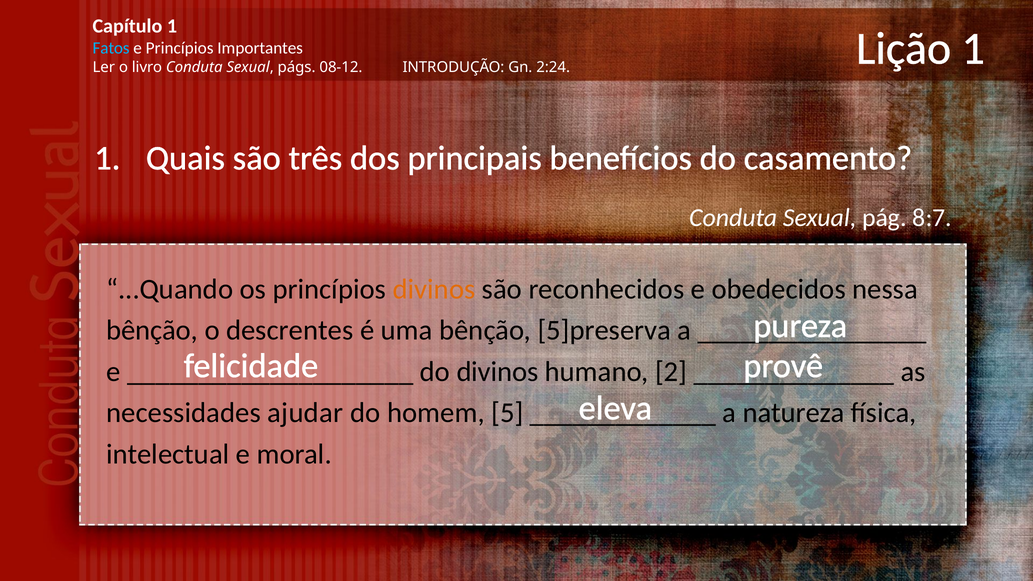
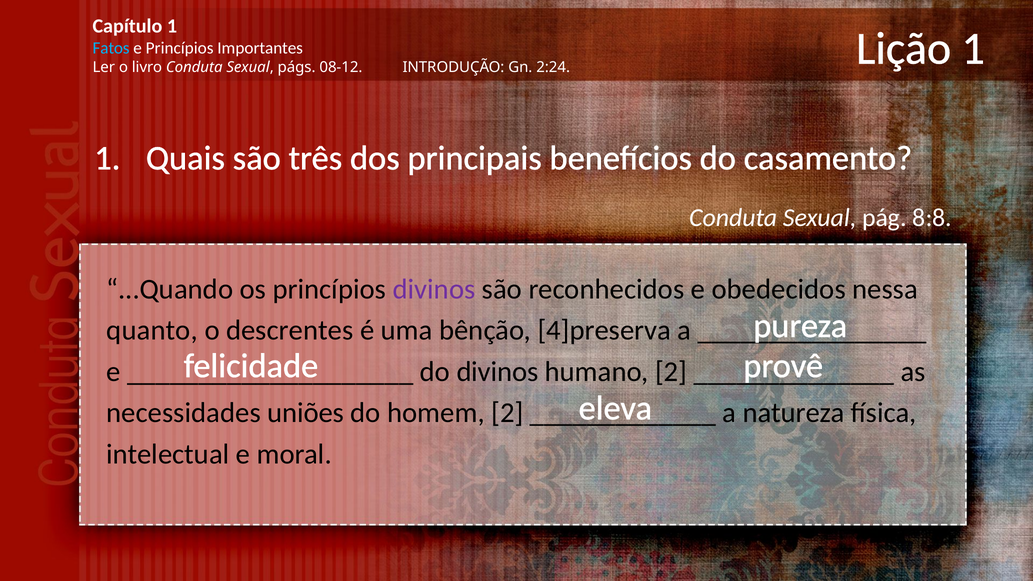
8:7: 8:7 -> 8:8 (932, 218)
divinos colour: orange -> purple (434, 289)
bênção: bênção -> quanto (152, 330)
5]preserva: 5]preserva -> 4]preserva (604, 330)
ajudar: ajudar -> uniões (306, 413)
homem 5: 5 -> 2 (507, 413)
